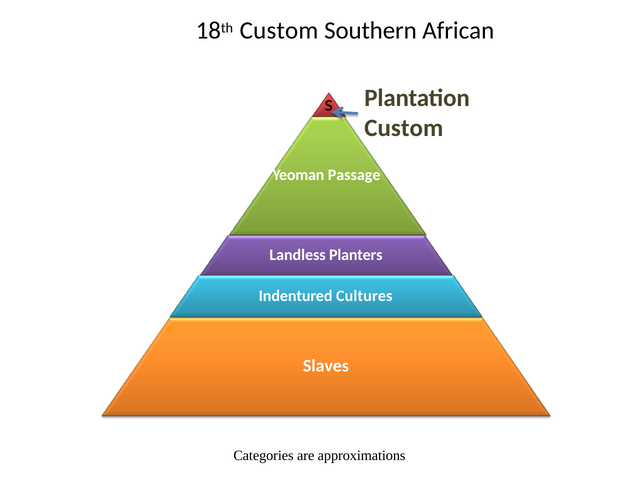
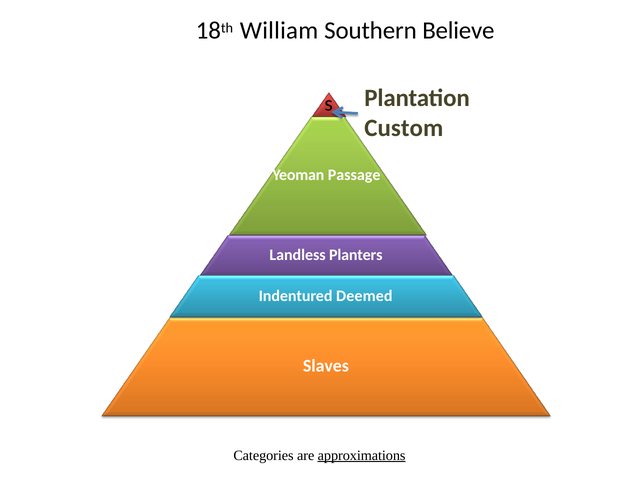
18th Custom: Custom -> William (279, 31)
African: African -> Believe (458, 31)
Cultures: Cultures -> Deemed (364, 297)
approximations underline: none -> present (362, 456)
